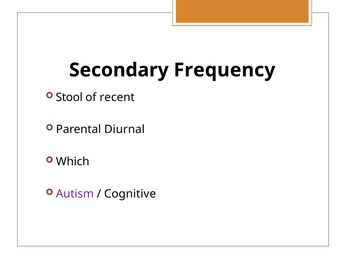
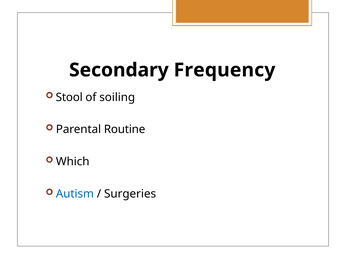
recent: recent -> soiling (117, 97)
Diurnal: Diurnal -> Routine (125, 130)
Autism colour: purple -> blue (75, 194)
Cognitive: Cognitive -> Surgeries (130, 194)
